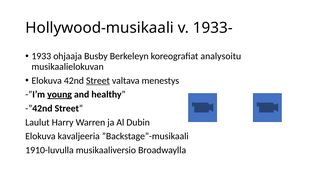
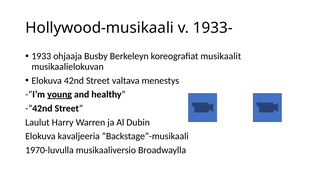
analysoitu: analysoitu -> musikaalit (221, 56)
Street underline: present -> none (98, 80)
1910-luvulla: 1910-luvulla -> 1970-luvulla (49, 150)
